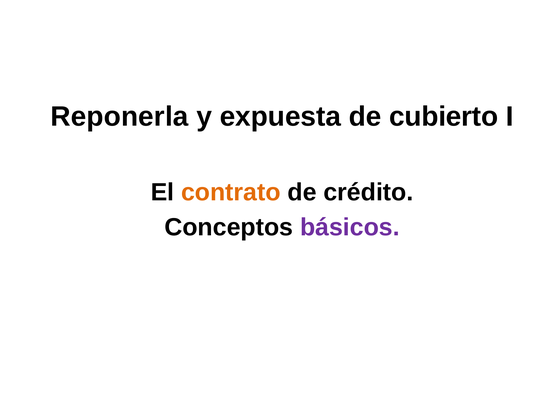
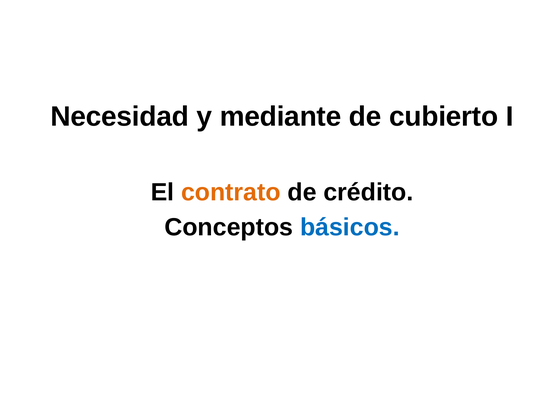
Reponerla: Reponerla -> Necesidad (120, 117)
expuesta: expuesta -> mediante (281, 117)
básicos colour: purple -> blue (350, 227)
